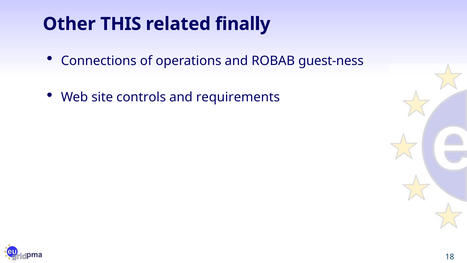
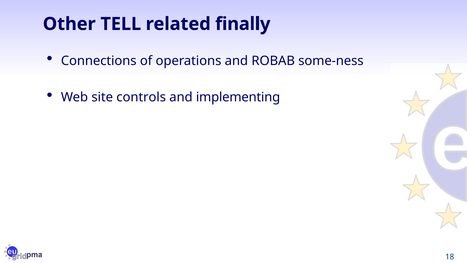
THIS: THIS -> TELL (121, 24)
guest-ness: guest-ness -> some-ness (331, 61)
requirements: requirements -> implementing (238, 97)
